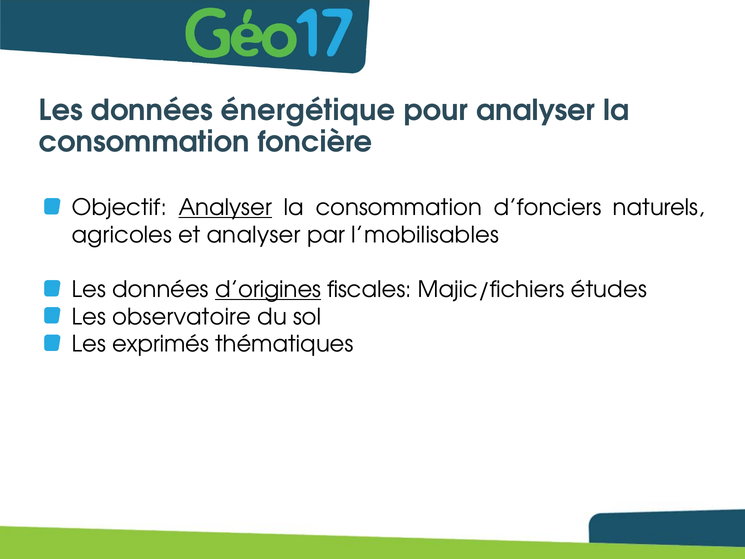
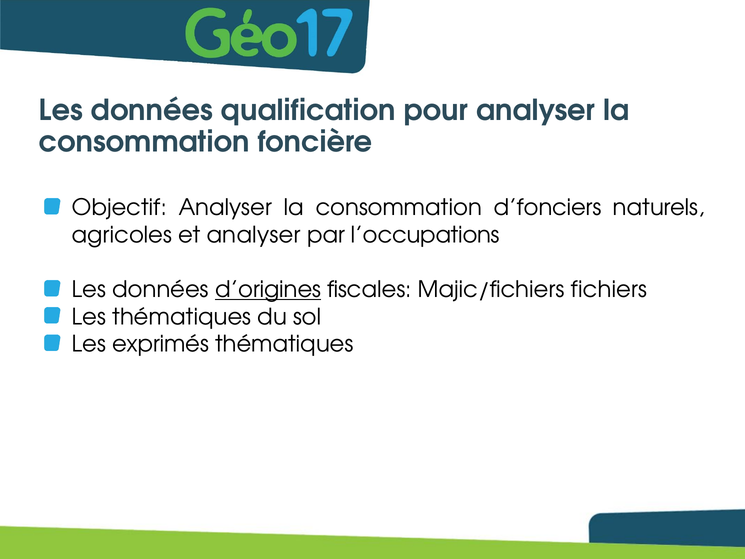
énergétique: énergétique -> qualification (308, 111)
Analyser underline: present -> none (225, 208)
l’mobilisables: l’mobilisables -> l’occupations (425, 235)
études: études -> fichiers (609, 290)
Les observatoire: observatoire -> thématiques (182, 317)
